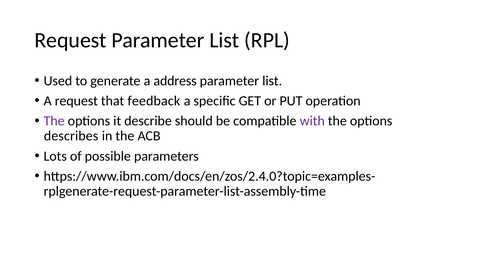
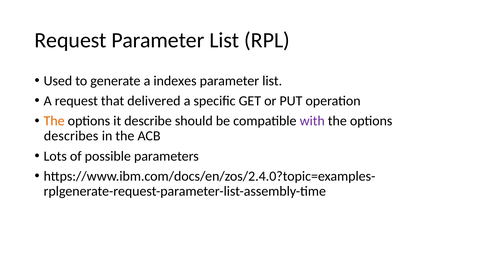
address: address -> indexes (175, 81)
feedback: feedback -> delivered (154, 101)
The colour: purple -> orange (54, 121)
